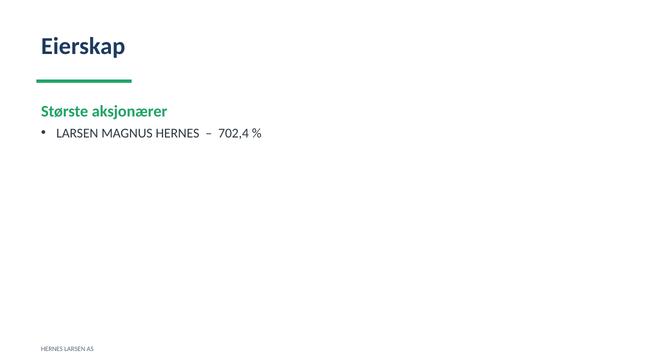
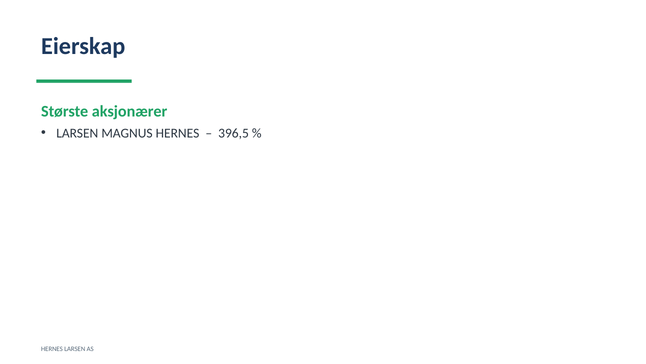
702,4: 702,4 -> 396,5 (234, 133)
